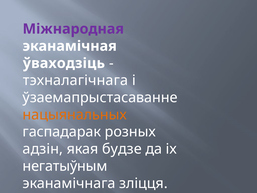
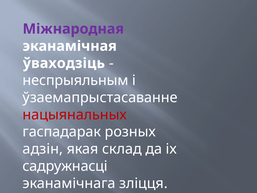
тэхналагічнага: тэхналагічнага -> неспрыяльным (76, 80)
нацыянальных colour: orange -> red (75, 115)
будзе: будзе -> склад (122, 149)
негатыўным: негатыўным -> садружнасці (65, 166)
